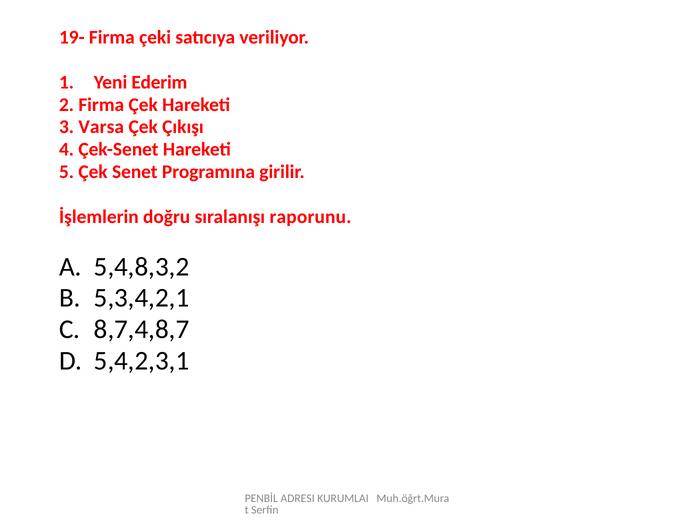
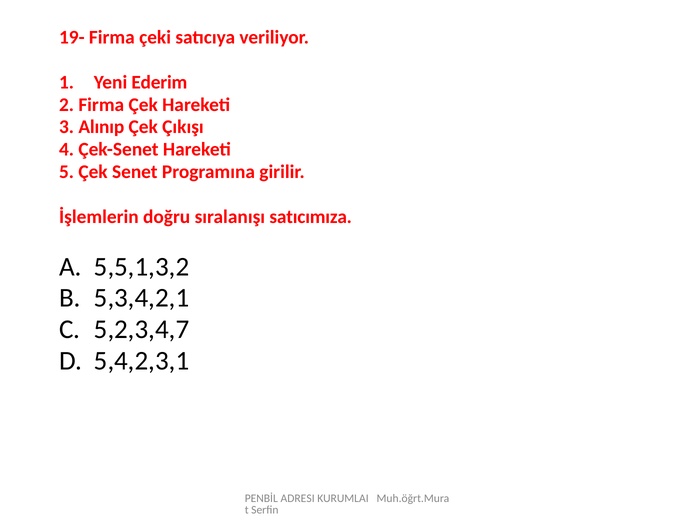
Varsa: Varsa -> Alınıp (101, 127)
raporunu: raporunu -> satıcımıza (311, 217)
5,4,8,3,2: 5,4,8,3,2 -> 5,5,1,3,2 (142, 267)
8,7,4,8,7: 8,7,4,8,7 -> 5,2,3,4,7 (142, 329)
